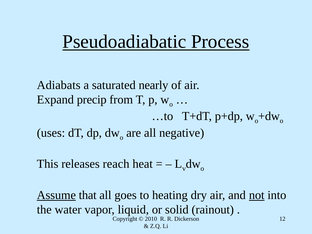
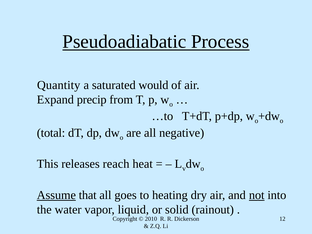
Adiabats: Adiabats -> Quantity (59, 85)
nearly: nearly -> would (153, 85)
uses: uses -> total (51, 133)
